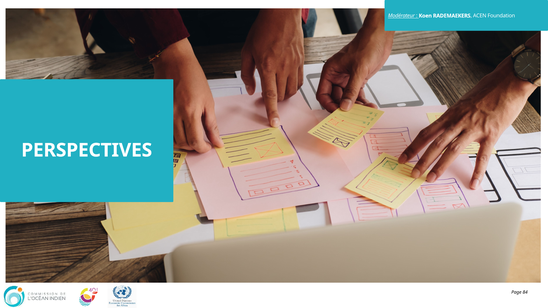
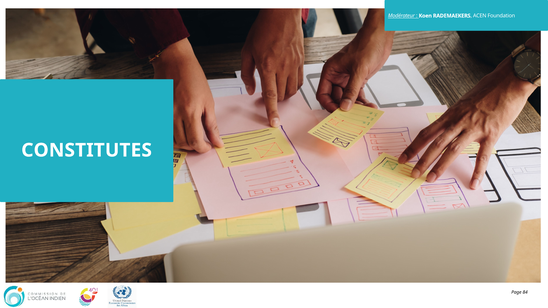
PERSPECTIVES: PERSPECTIVES -> CONSTITUTES (87, 150)
